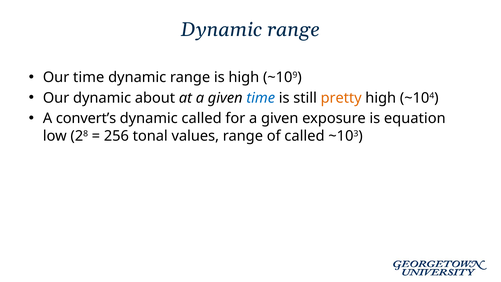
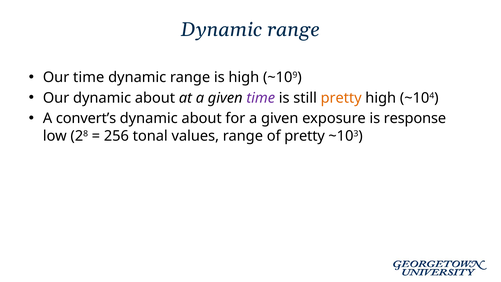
time colour: blue -> purple (261, 98)
called: called -> about (202, 118)
equation: equation -> response (415, 118)
of called: called -> pretty (305, 136)
